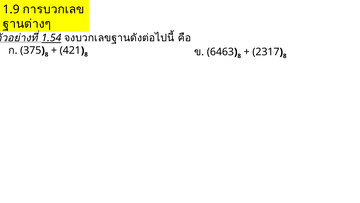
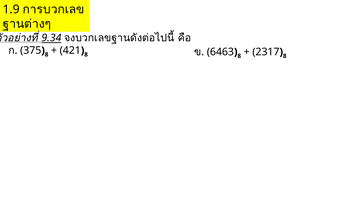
1.54: 1.54 -> 9.34 (51, 38)
